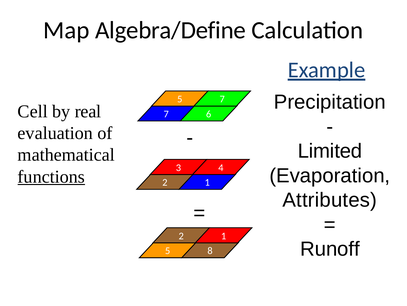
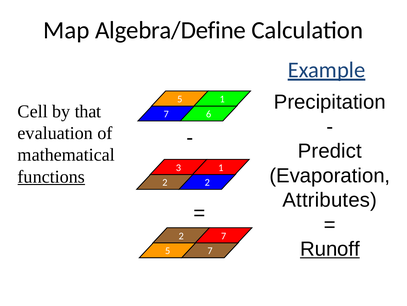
5 7: 7 -> 1 (222, 99)
real: real -> that (88, 111)
Limited: Limited -> Predict (330, 151)
3 4: 4 -> 1 (221, 167)
1: 1 -> 2 (207, 182)
1: 1 -> 7 (224, 235)
Runoff underline: none -> present (330, 248)
5 8: 8 -> 7 (210, 250)
